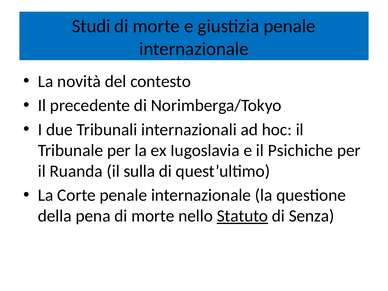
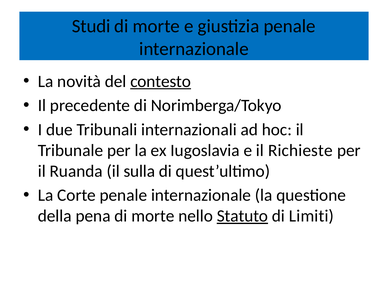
contesto underline: none -> present (161, 81)
Psichiche: Psichiche -> Richieste (300, 150)
Senza: Senza -> Limiti (311, 216)
